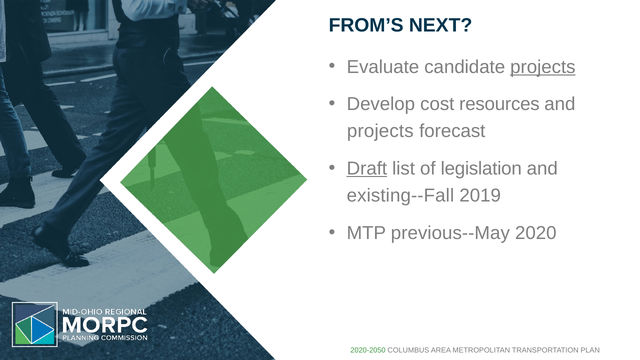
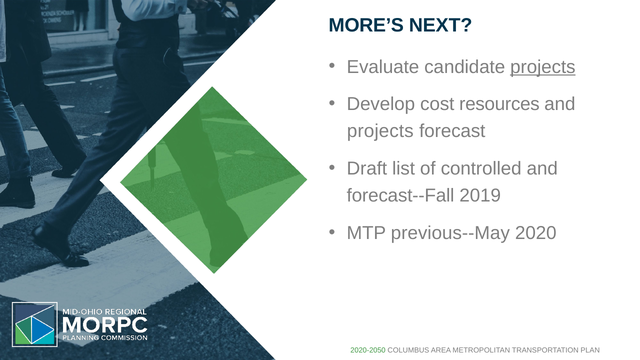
FROM’S: FROM’S -> MORE’S (366, 25)
Draft underline: present -> none (367, 169)
legislation: legislation -> controlled (481, 169)
existing--Fall: existing--Fall -> forecast--Fall (401, 195)
